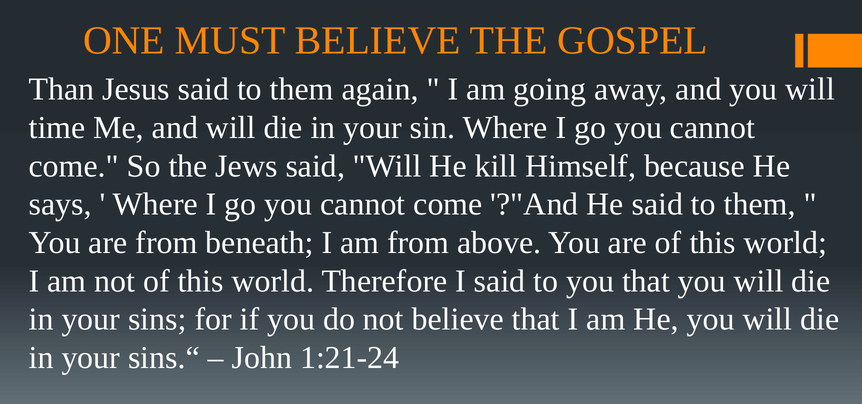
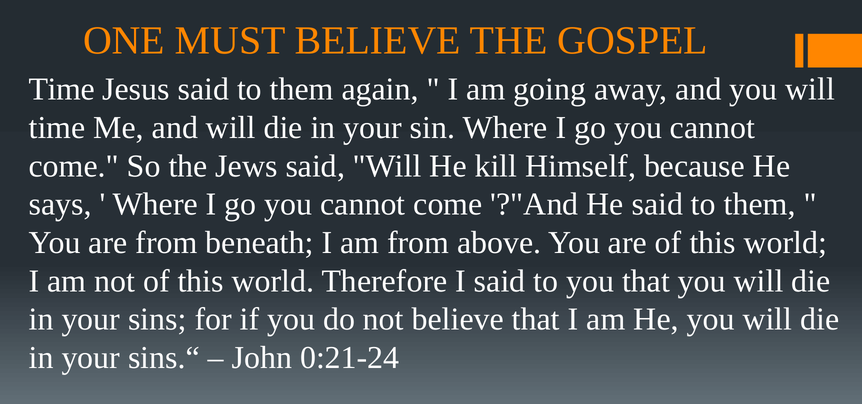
Than: Than -> Time (62, 89)
1:21-24: 1:21-24 -> 0:21-24 (350, 358)
